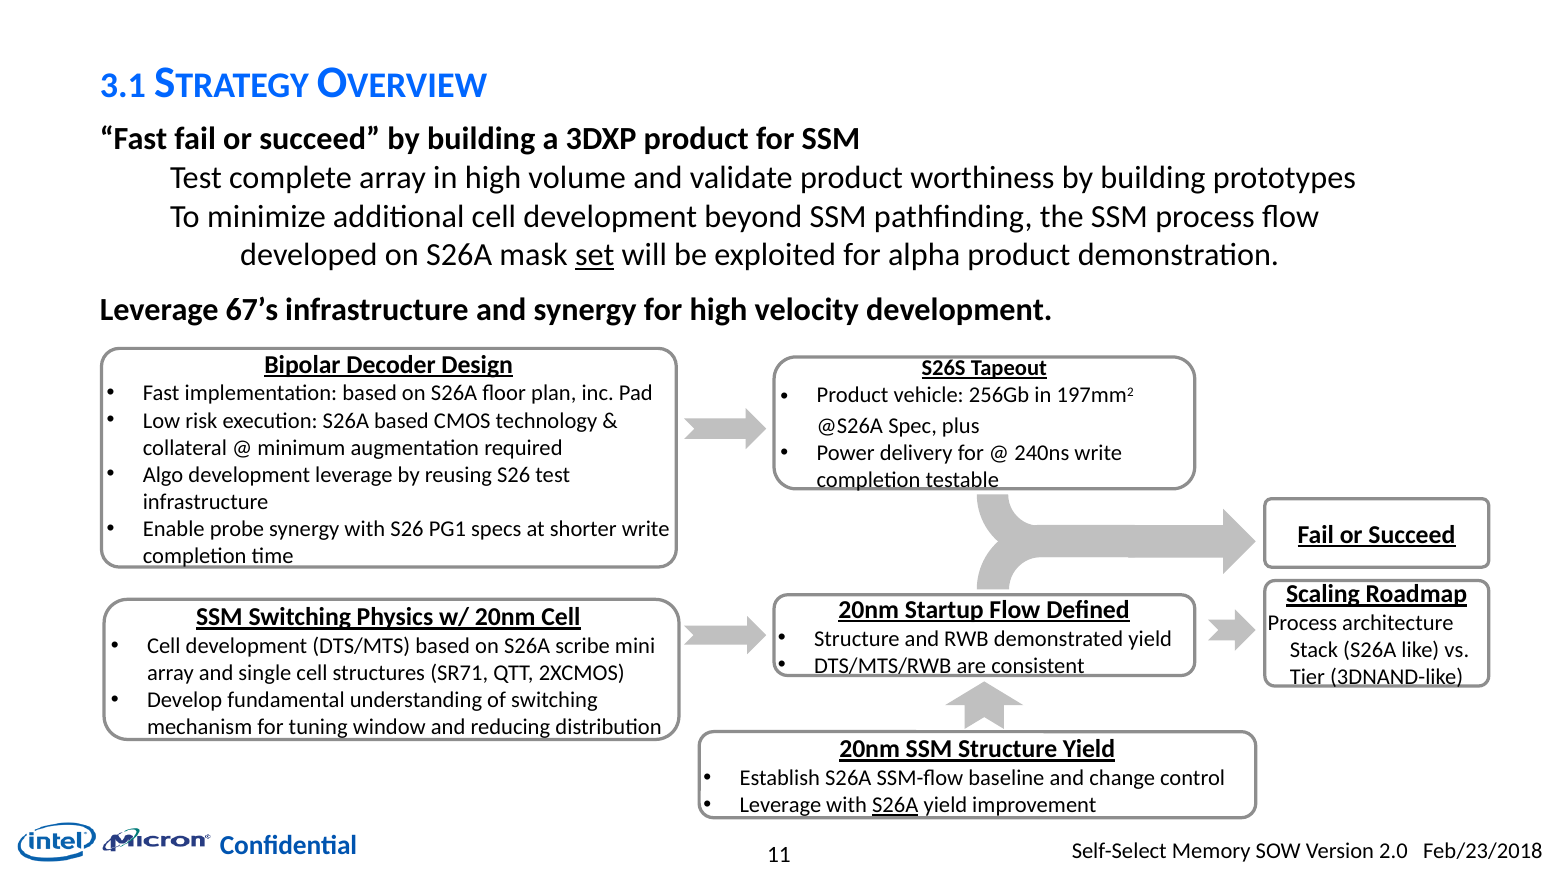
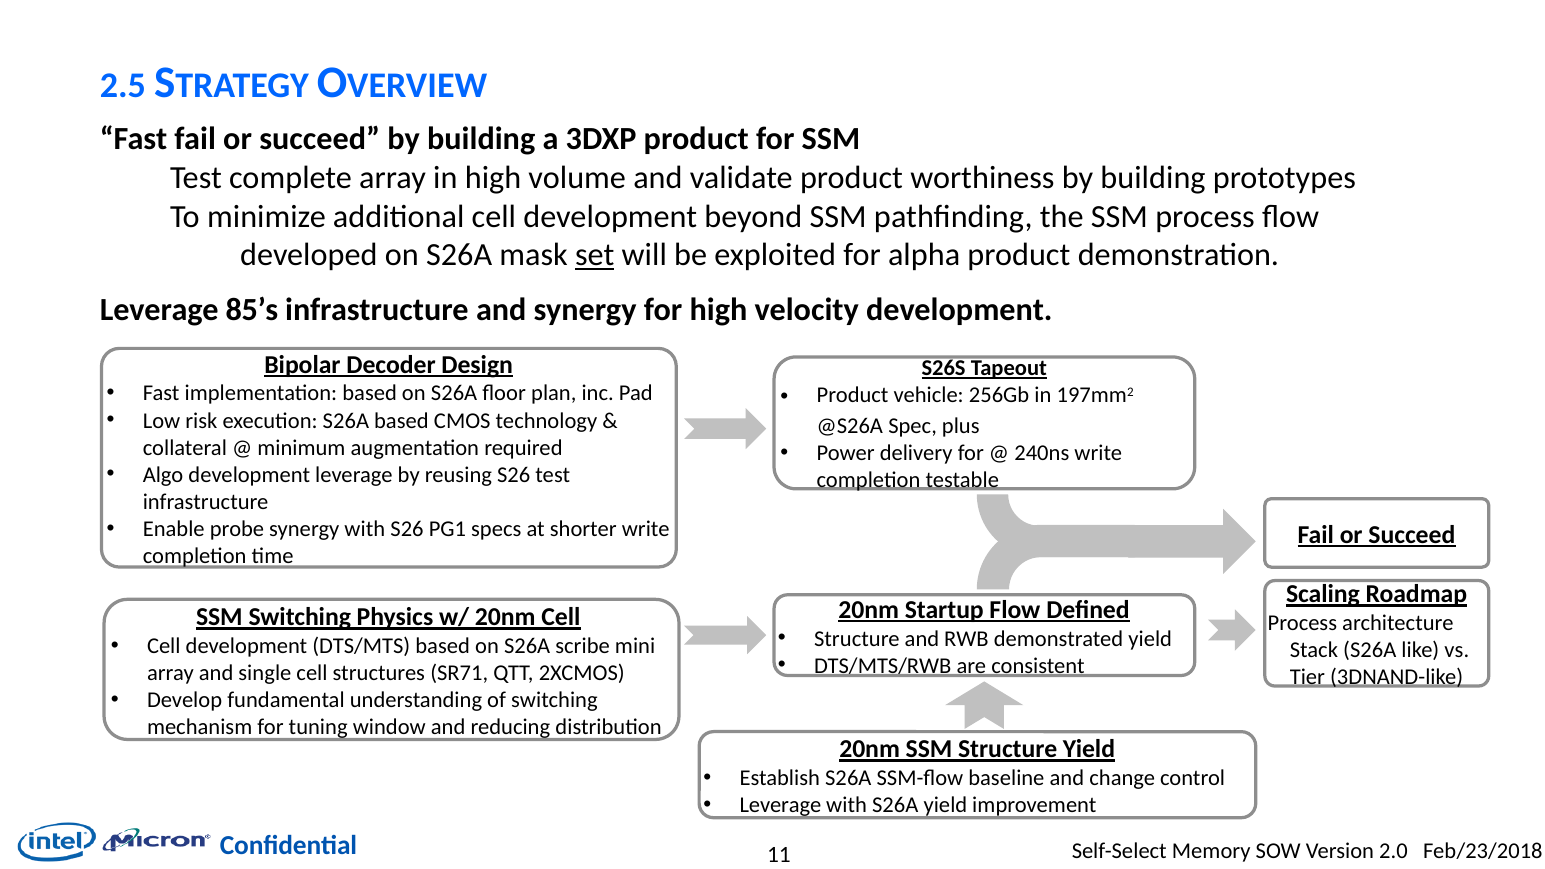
3.1: 3.1 -> 2.5 (123, 86)
67’s: 67’s -> 85’s (252, 310)
S26A underline: present -> none (895, 805)
